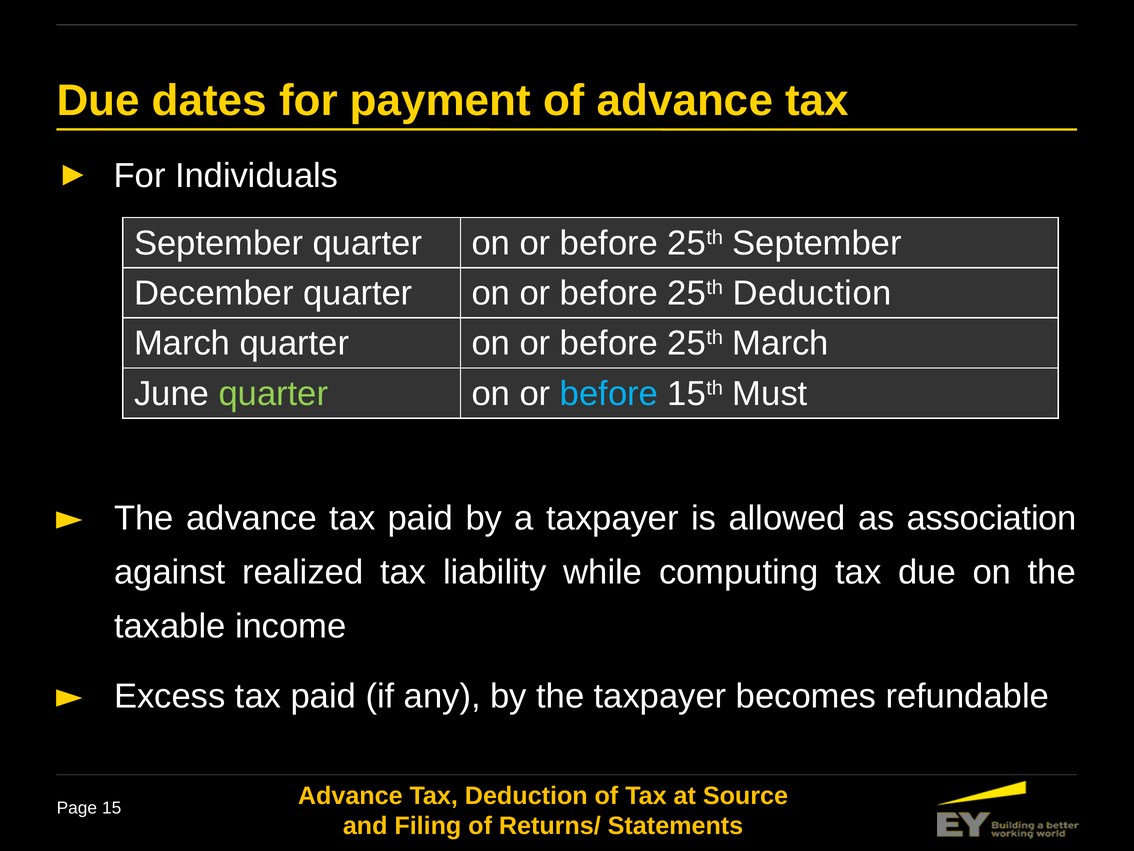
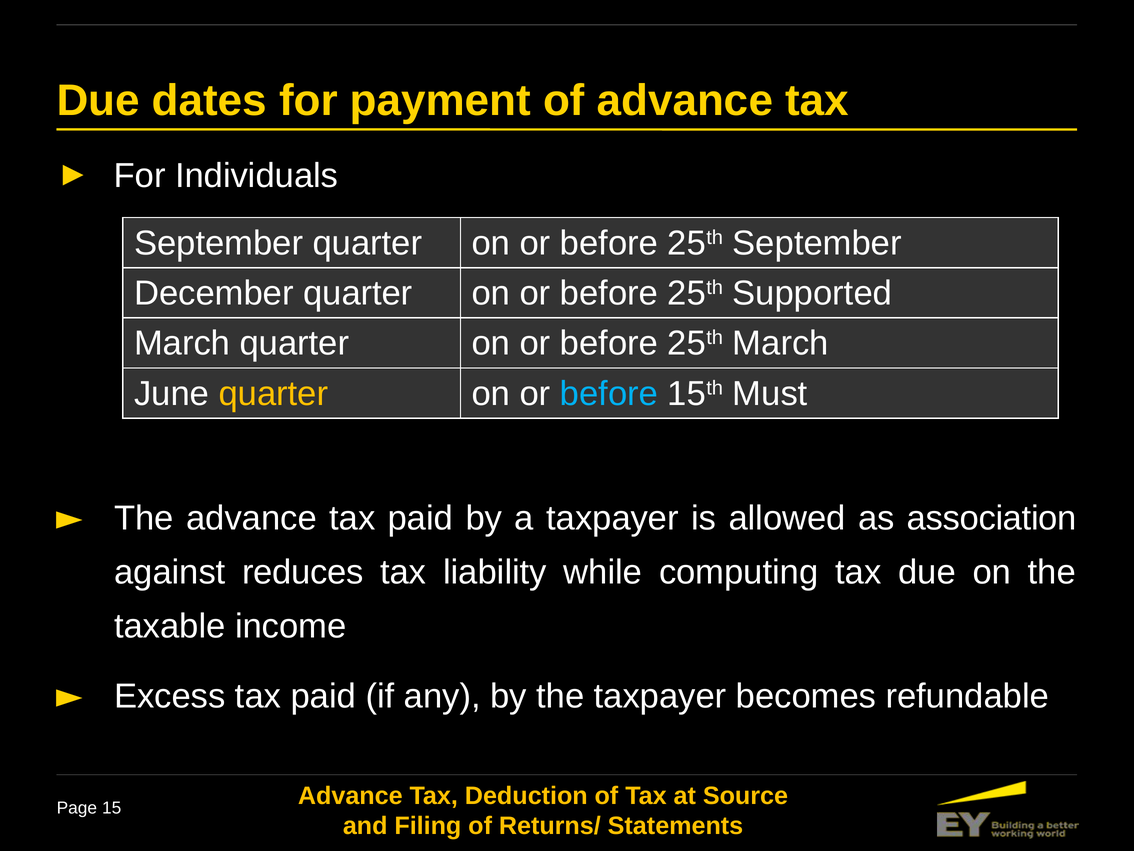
25th Deduction: Deduction -> Supported (812, 293)
quarter colour: light green -> yellow (273, 393)
realized: realized -> reduces (303, 572)
